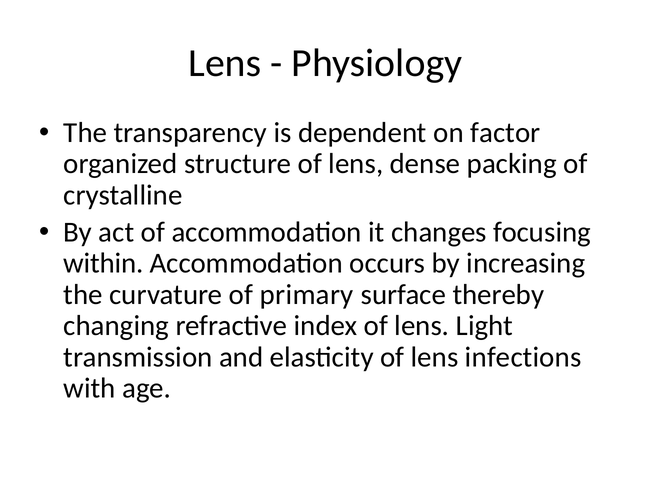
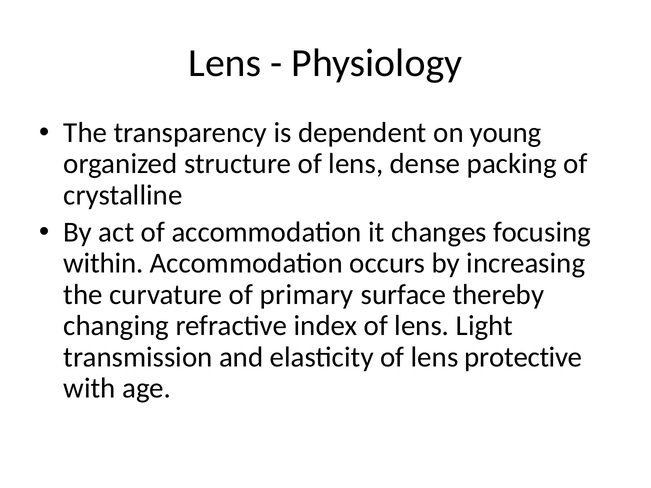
factor: factor -> young (506, 133)
infections: infections -> protective (523, 357)
